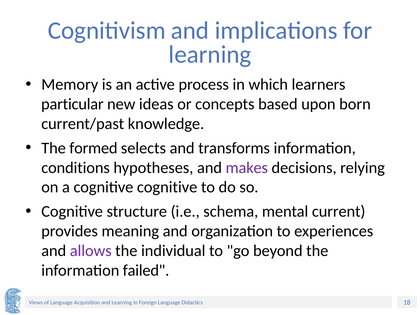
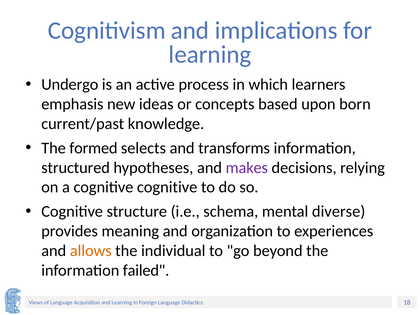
Memory: Memory -> Undergo (70, 85)
particular: particular -> emphasis (72, 104)
conditions: conditions -> structured (76, 168)
current: current -> diverse (339, 212)
allows colour: purple -> orange (91, 251)
